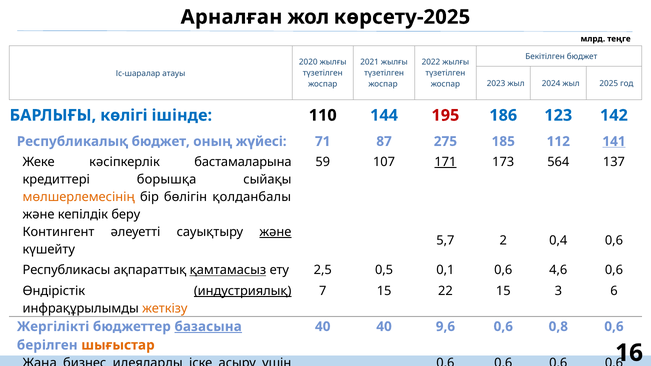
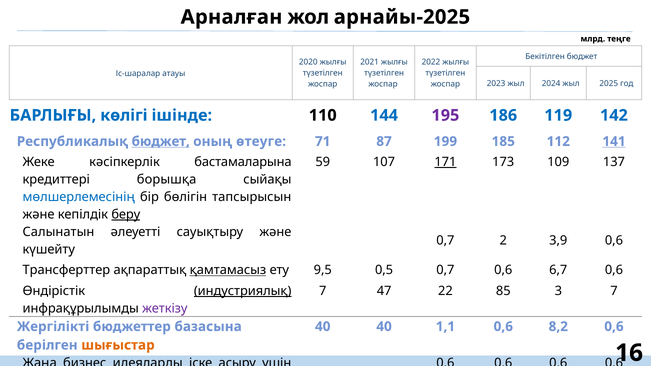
көрсету-2025: көрсету-2025 -> арнайы-2025 (402, 17)
195 colour: red -> purple (445, 115)
123: 123 -> 119 (558, 115)
бюджет underline: none -> present (161, 141)
жүйесі: жүйесі -> өтеуге (261, 141)
275: 275 -> 199 (445, 141)
564: 564 -> 109 (558, 162)
мөлшерлемесінің colour: orange -> blue (79, 197)
қолданбалы: қолданбалы -> тапсырысын (252, 197)
беру underline: none -> present (126, 215)
Контингент: Контингент -> Салынатын (58, 232)
және underline: present -> none (275, 232)
5,7: 5,7 -> 0,7 (445, 241)
0,4: 0,4 -> 3,9 (558, 241)
Республикасы: Республикасы -> Трансферттер (66, 270)
2,5: 2,5 -> 9,5 (323, 270)
0,5 0,1: 0,1 -> 0,7 (445, 270)
4,6: 4,6 -> 6,7 (558, 270)
7 15: 15 -> 47 (384, 291)
22 15: 15 -> 85 (503, 291)
3 6: 6 -> 7 (614, 291)
жеткізу colour: orange -> purple (165, 309)
базасына underline: present -> none (208, 327)
9,6: 9,6 -> 1,1 (445, 327)
0,8: 0,8 -> 8,2 (558, 327)
